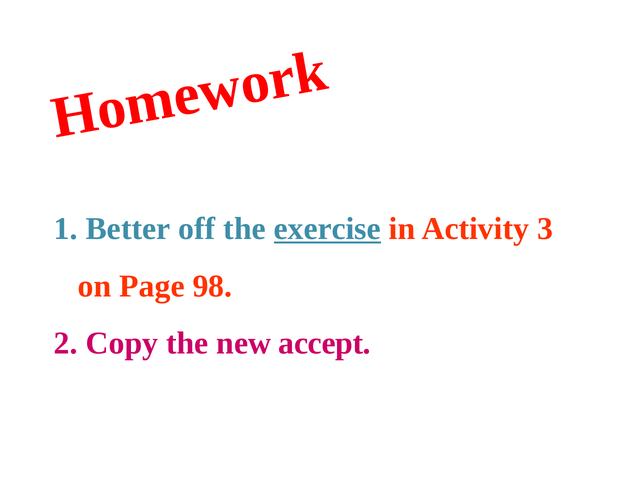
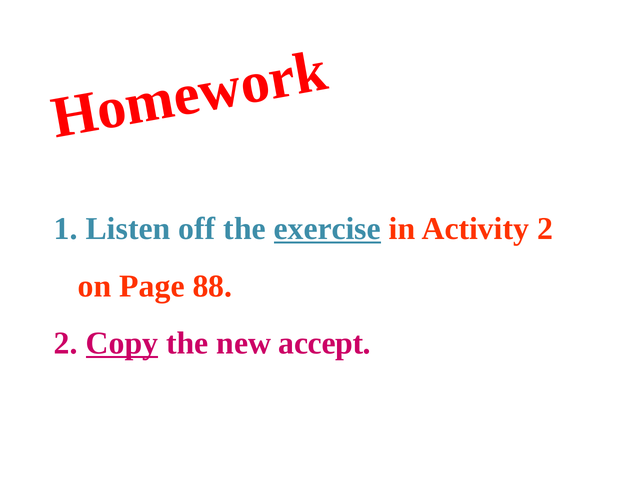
Better: Better -> Listen (128, 229)
Activity 3: 3 -> 2 (545, 229)
98: 98 -> 88 (212, 286)
Copy underline: none -> present (122, 343)
